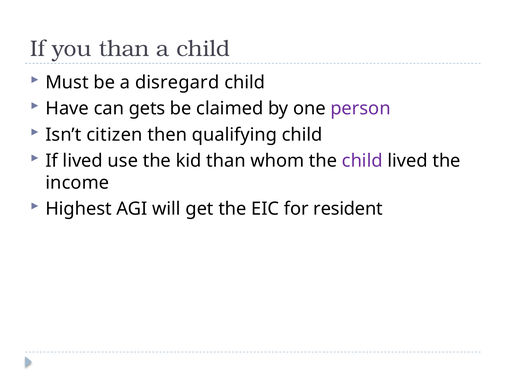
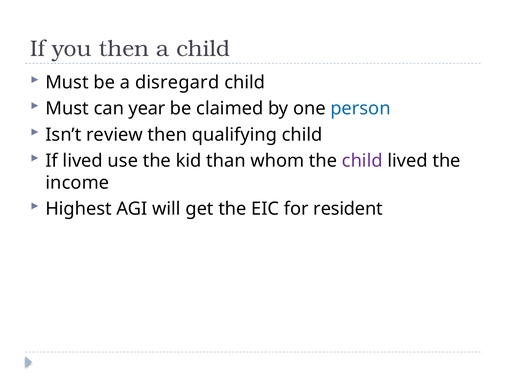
you than: than -> then (124, 49)
Have: Have -> Must (67, 108)
gets: gets -> year (147, 108)
person colour: purple -> blue (361, 108)
citizen: citizen -> review (114, 134)
